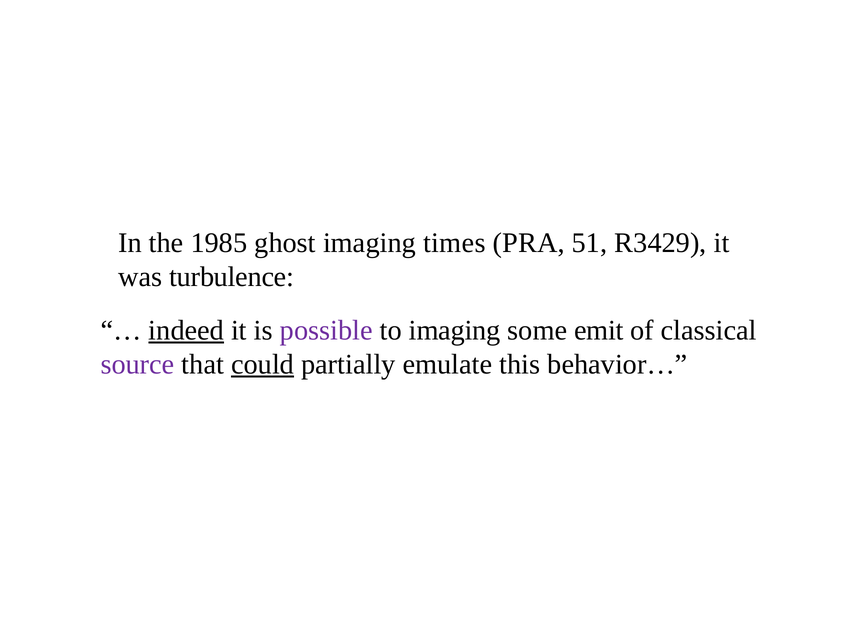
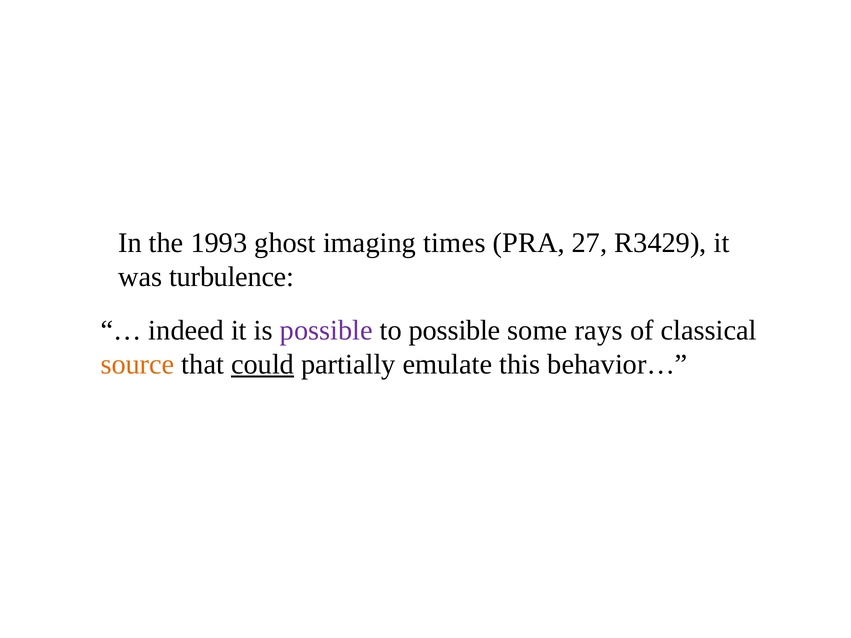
1985: 1985 -> 1993 (219, 243)
51: 51 -> 27 (590, 243)
indeed underline: present -> none (186, 330)
to imaging: imaging -> possible (455, 330)
emit: emit -> rays (599, 330)
source colour: purple -> orange (138, 364)
